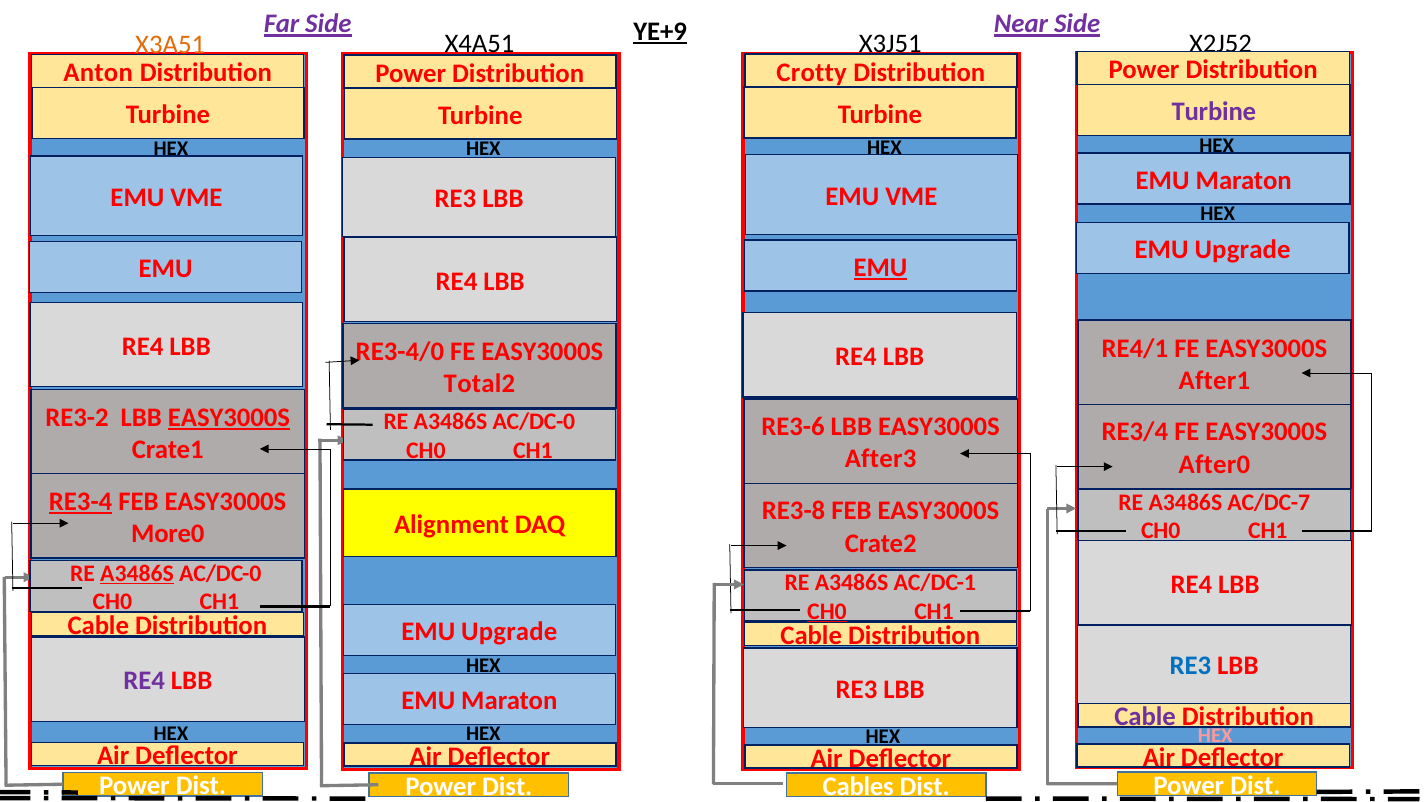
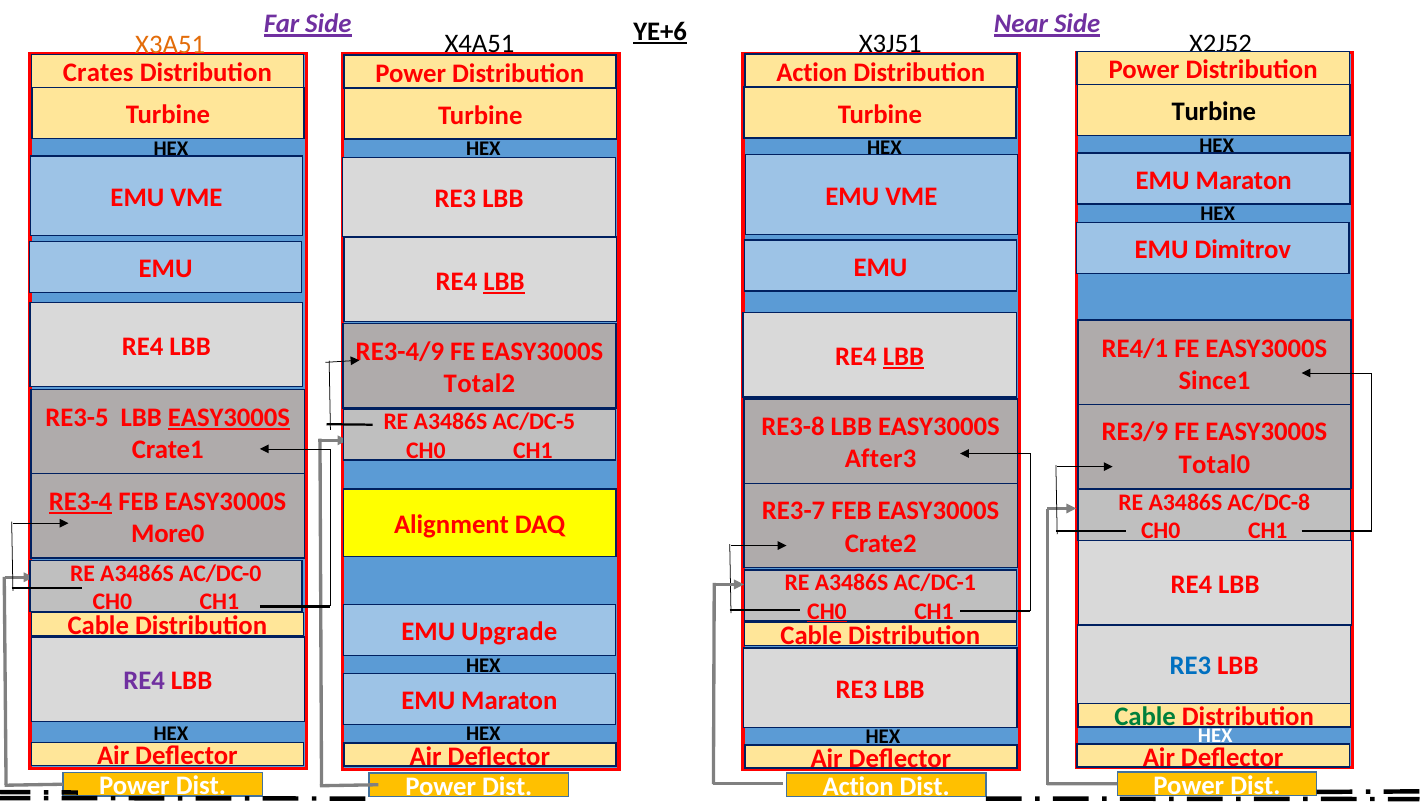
YE+9: YE+9 -> YE+6 (660, 31)
Crotty: Crotty -> Action (812, 72)
Anton: Anton -> Crates (98, 73)
Turbine colour: purple -> black (1214, 112)
Upgrade: Upgrade -> Dimitrov (1243, 250)
EMU underline: present -> none (880, 268)
LBB underline: none -> present (504, 281)
RE3-4/0: RE3-4/0 -> RE3-4/9 (400, 352)
LBB underline: none -> present (903, 357)
After1: After1 -> Since1 (1214, 381)
RE3-2: RE3-2 -> RE3-5 (77, 418)
AC/DC-0: AC/DC-0 -> AC/DC-5 (534, 422)
RE3-6: RE3-6 -> RE3-8 (793, 427)
RE3/4: RE3/4 -> RE3/9 (1135, 433)
After0: After0 -> Total0 (1214, 465)
AC/DC-7: AC/DC-7 -> AC/DC-8 (1269, 503)
RE3-8: RE3-8 -> RE3-7 (794, 512)
A3486S underline: present -> none (137, 574)
Cable colour: purple -> green (1145, 718)
HEX colour: pink -> white (1215, 736)
Cables: Cables -> Action (858, 787)
